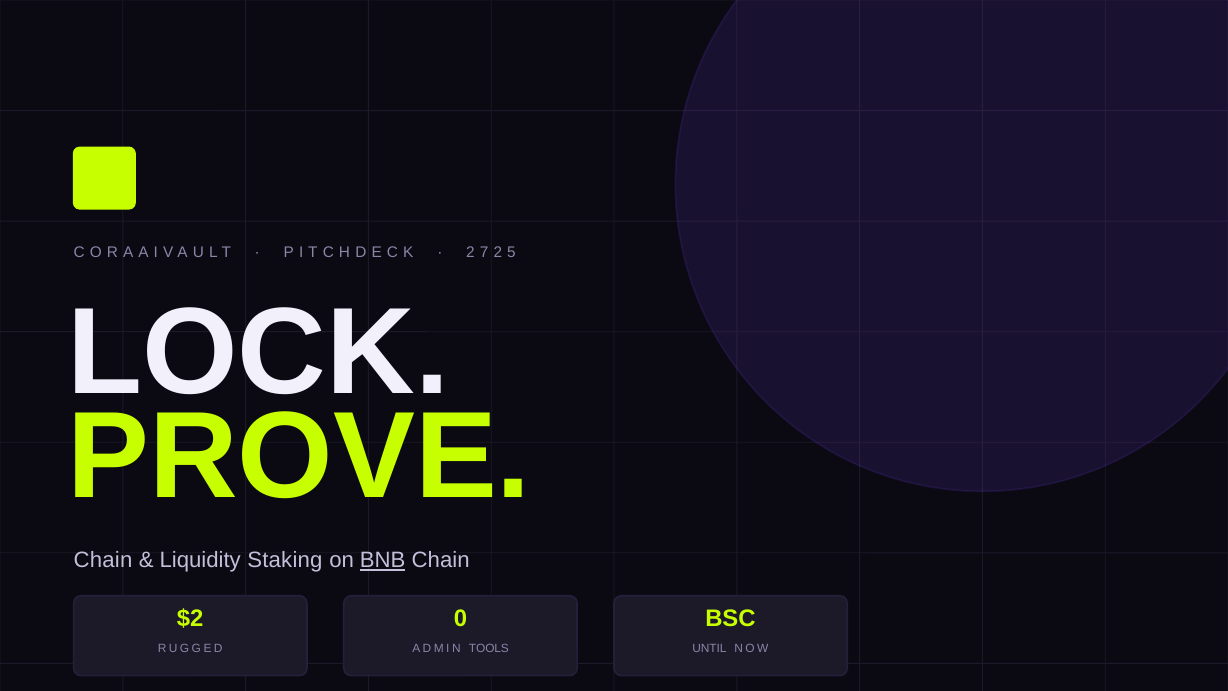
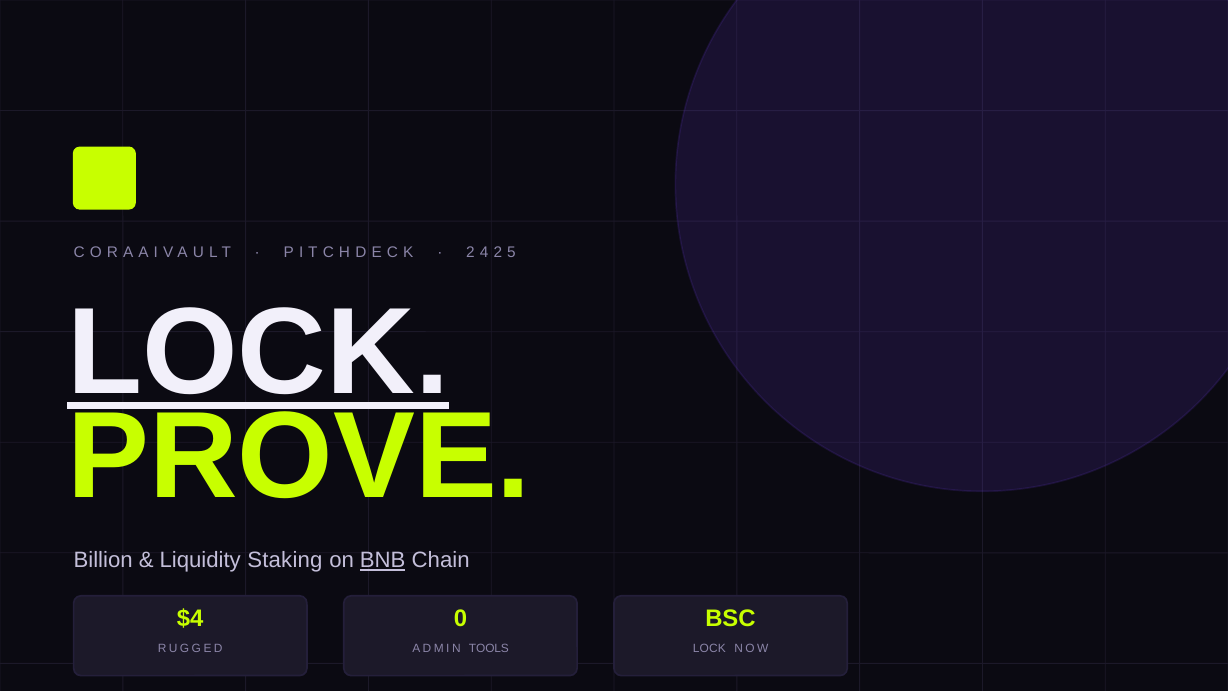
7: 7 -> 4 (484, 253)
LOCK underline: none -> present (258, 352)
Chain: Chain -> Billion (103, 560)
$2: $2 -> $4 (190, 618)
UNTIL: UNTIL -> LOCK (709, 649)
